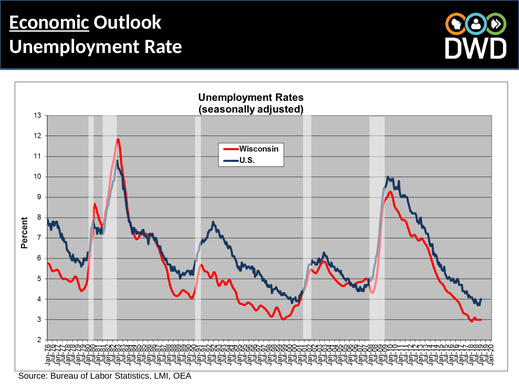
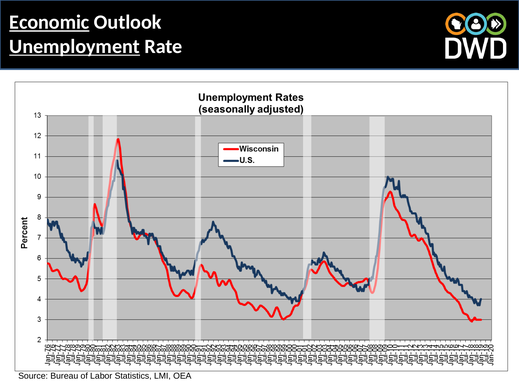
Unemployment underline: none -> present (75, 47)
